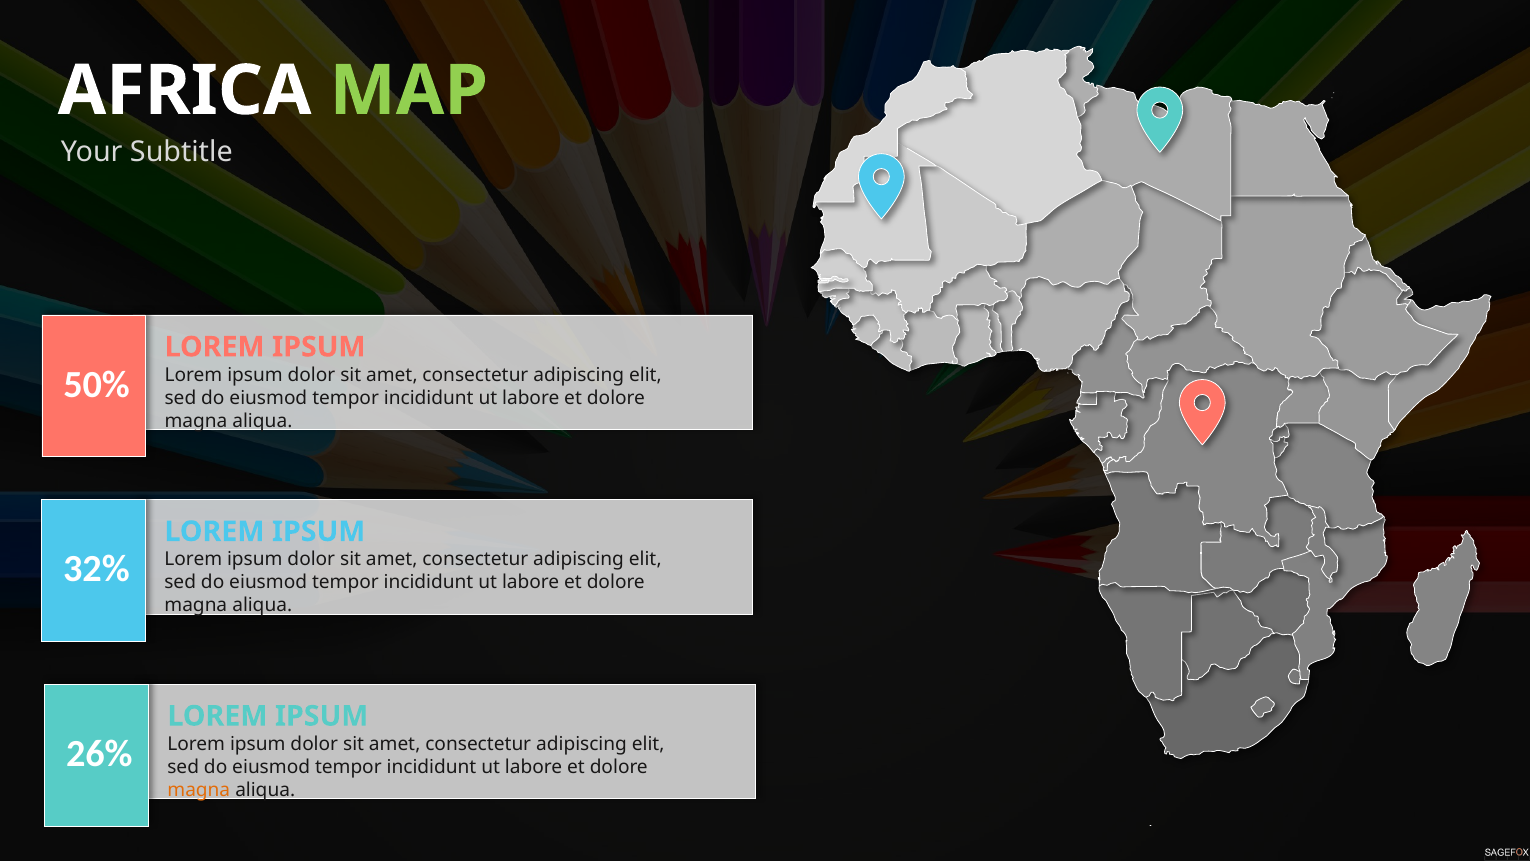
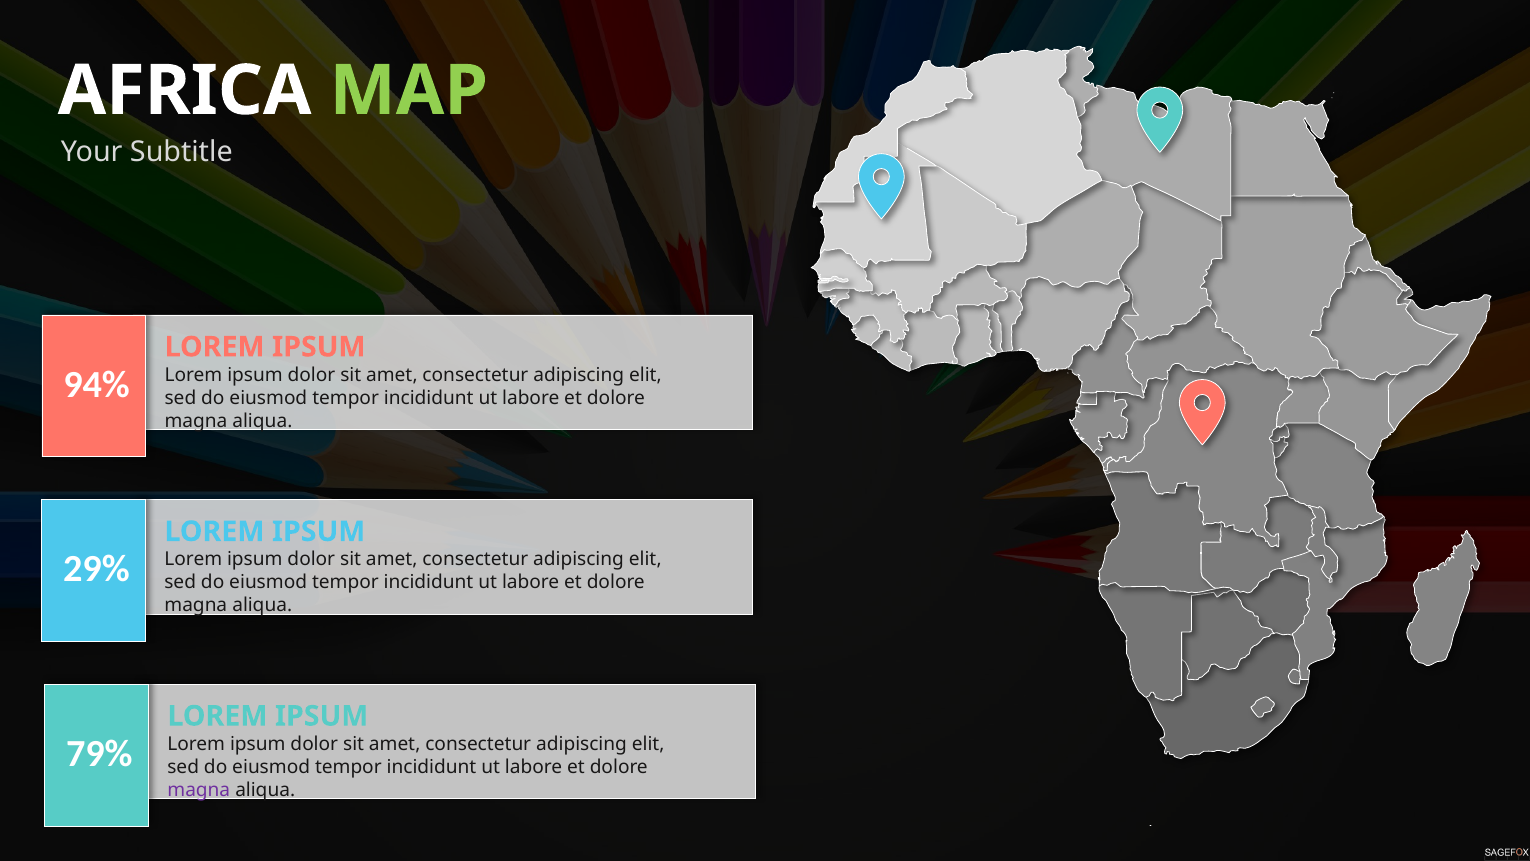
50%: 50% -> 94% (97, 384)
32%: 32% -> 29% (96, 569)
26%: 26% -> 79% (99, 753)
magna colour: orange -> purple (199, 790)
